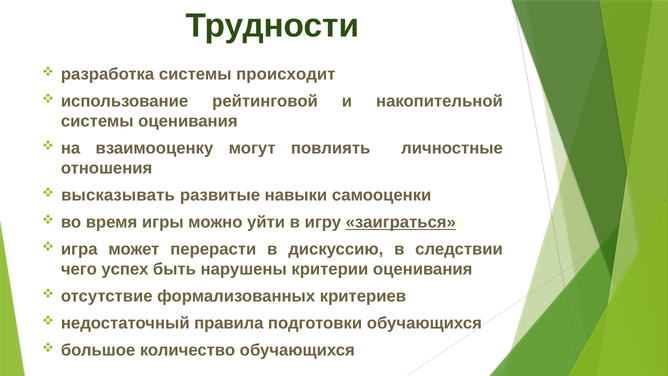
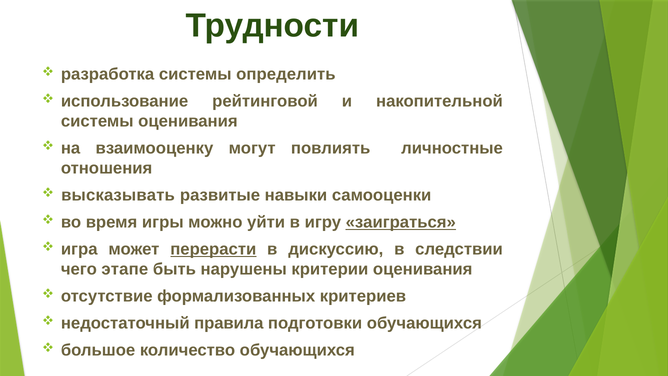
происходит: происходит -> определить (286, 74)
перерасти underline: none -> present (213, 249)
успех: успех -> этапе (125, 269)
